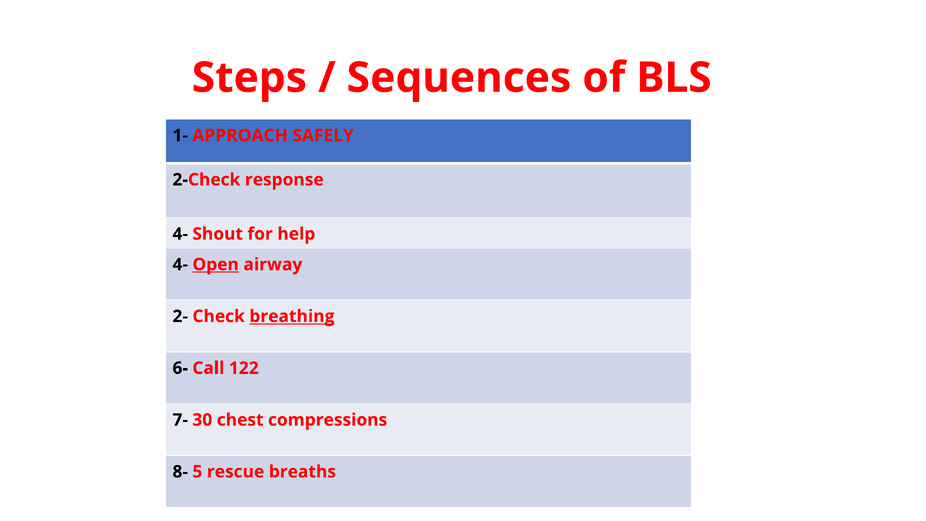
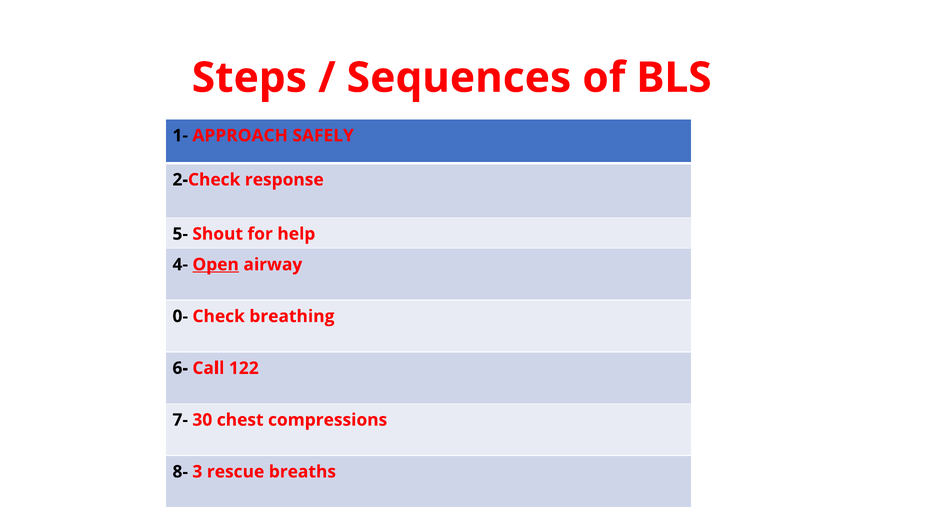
4-: 4- -> 5- (180, 234)
2-: 2- -> 0- (180, 316)
breathing underline: present -> none (292, 316)
5: 5 -> 3 (197, 472)
